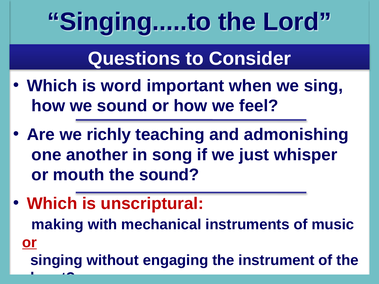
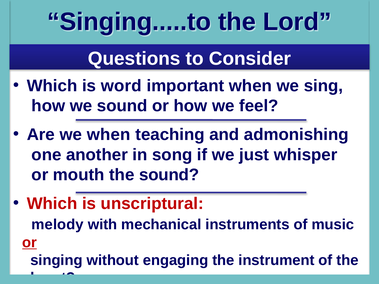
we richly: richly -> when (109, 135)
making: making -> melody (58, 225)
